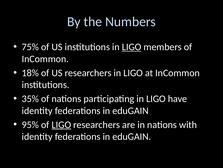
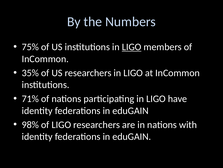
18%: 18% -> 35% (30, 73)
35%: 35% -> 71% (30, 98)
95%: 95% -> 98% (30, 124)
LIGO underline: present -> none (61, 124)
